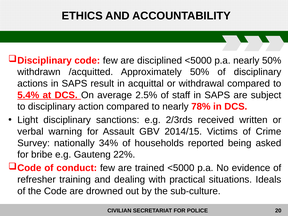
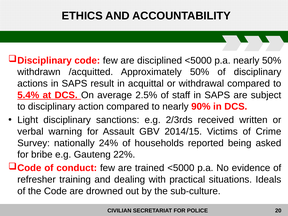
78%: 78% -> 90% (201, 107)
34%: 34% -> 24% (109, 143)
